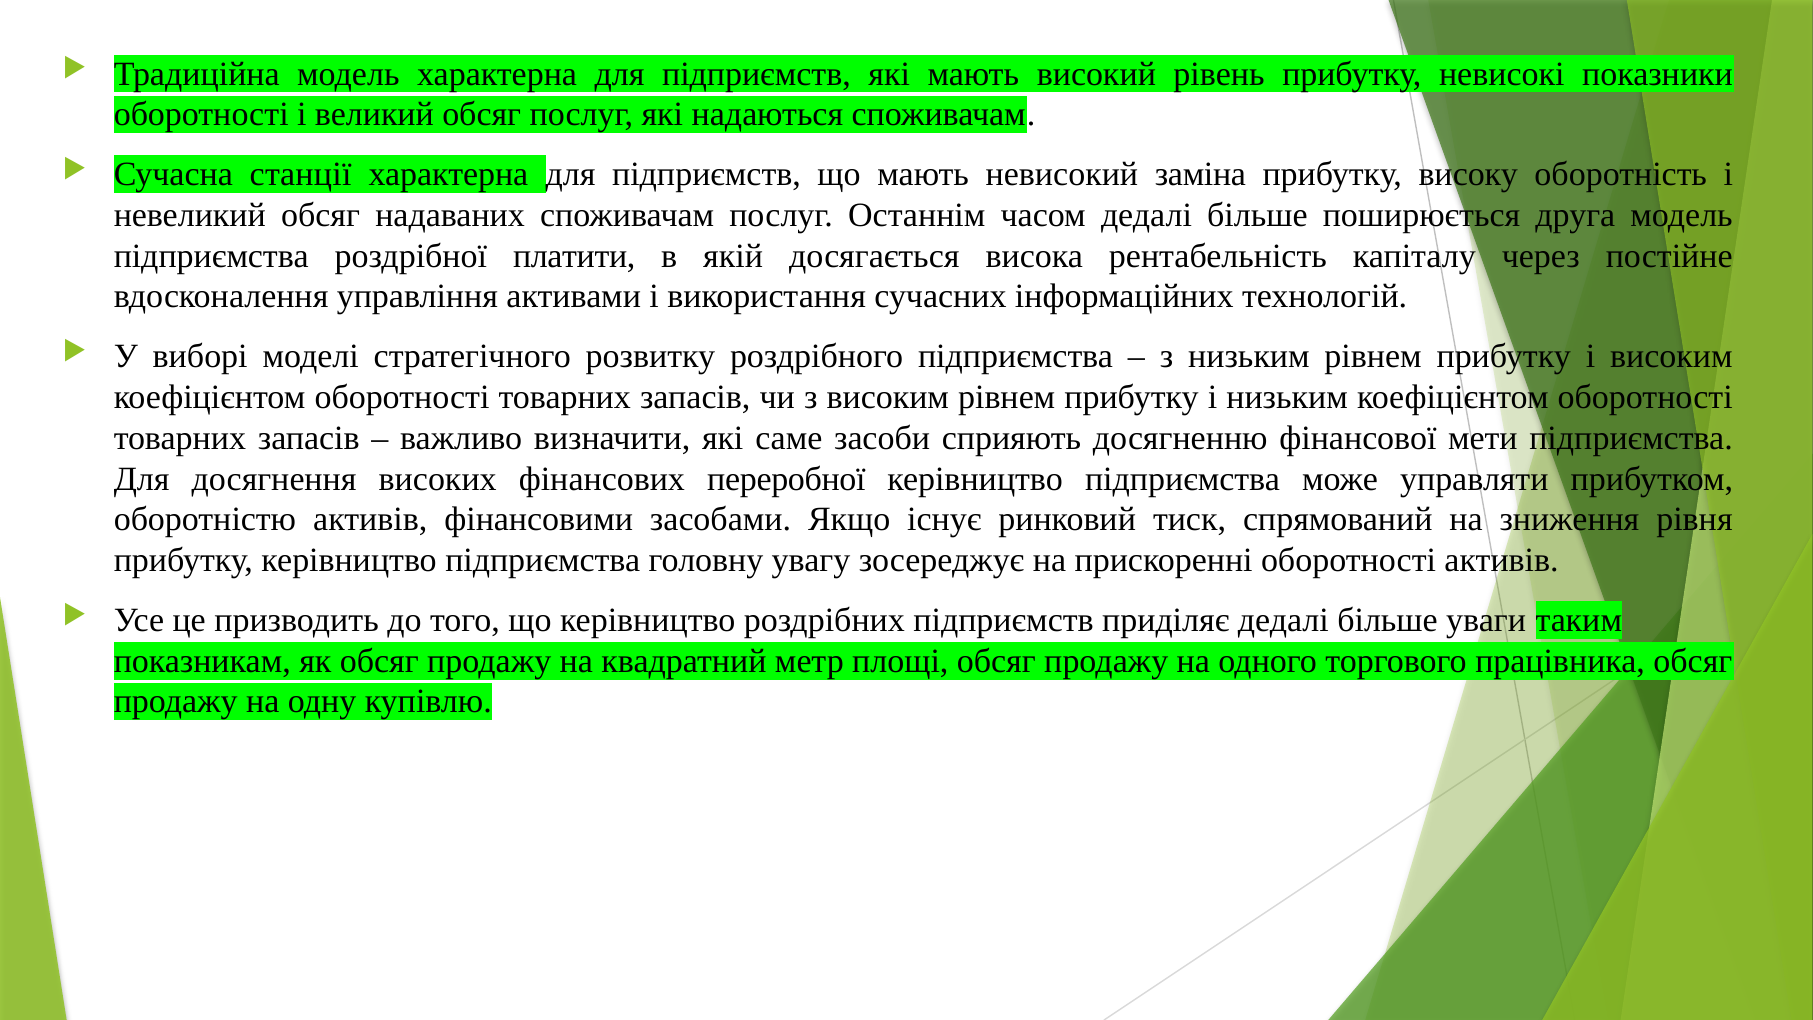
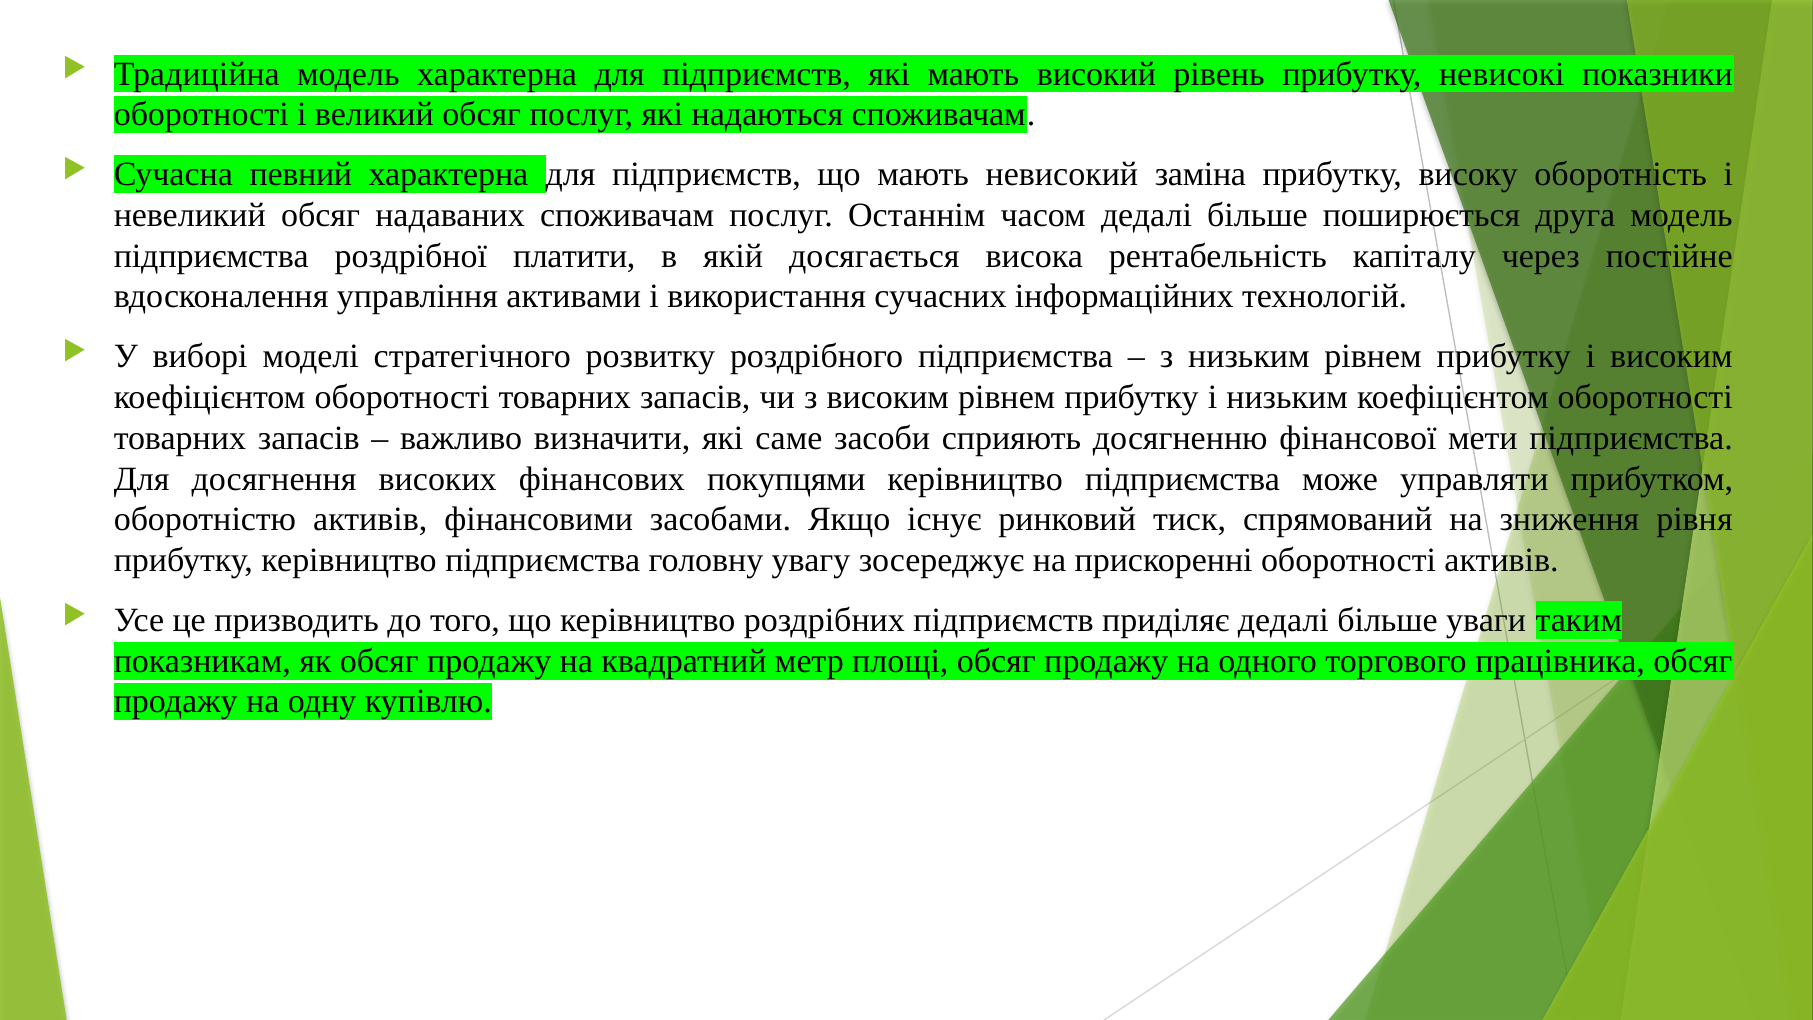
станції: станції -> певний (301, 174)
переробної: переробної -> покупцями (786, 479)
